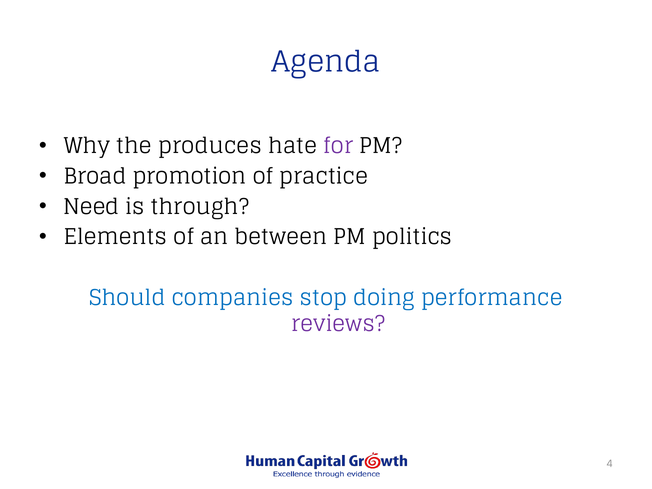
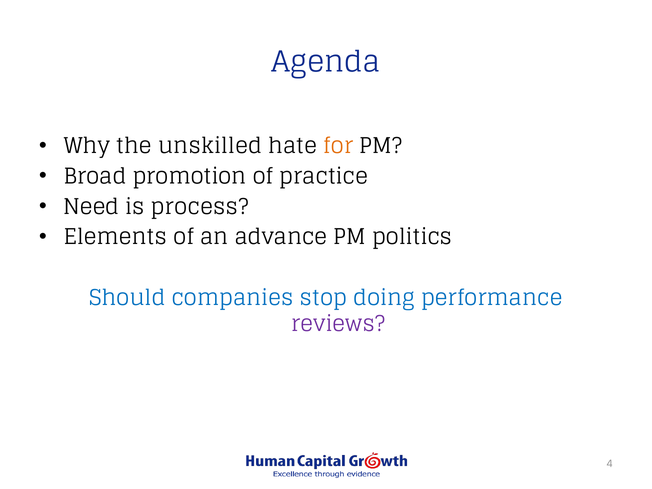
produces: produces -> unskilled (210, 146)
for colour: purple -> orange (338, 146)
through: through -> process (200, 207)
between: between -> advance (281, 237)
